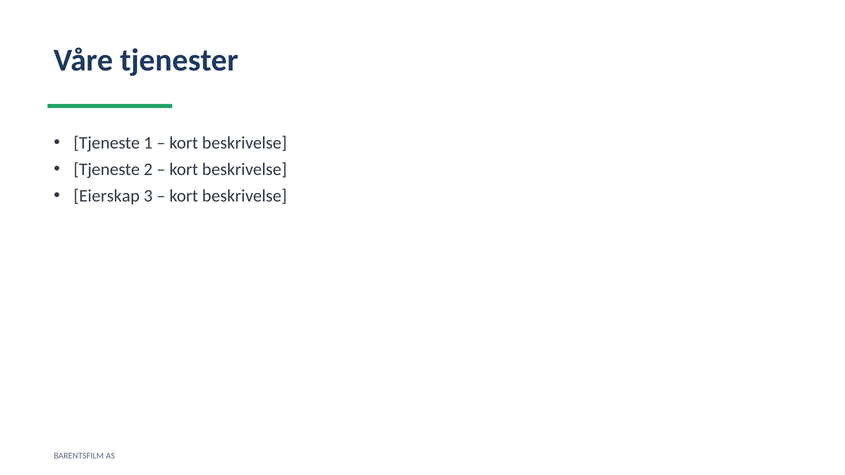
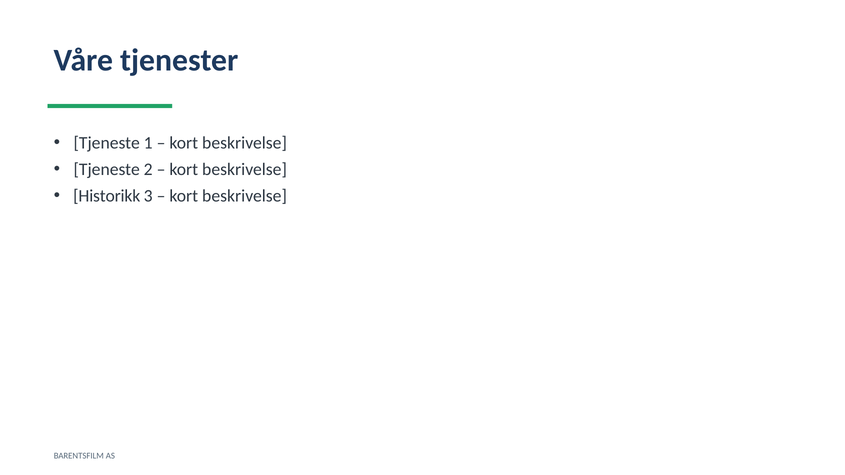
Eierskap: Eierskap -> Historikk (107, 196)
